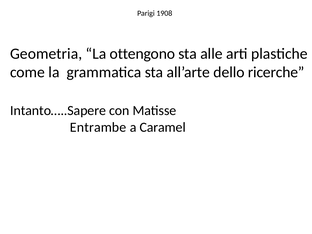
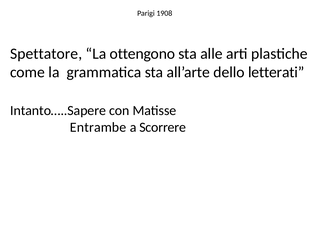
Geometria: Geometria -> Spettatore (46, 54)
ricerche: ricerche -> letterati (276, 72)
Caramel: Caramel -> Scorrere (163, 127)
